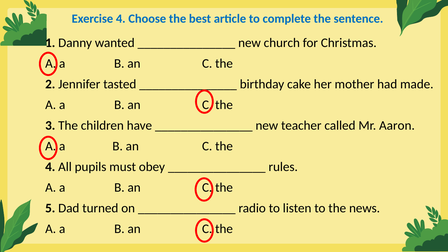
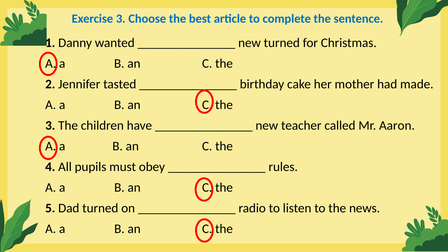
Exercise 4: 4 -> 3 (121, 19)
new church: church -> turned (282, 43)
